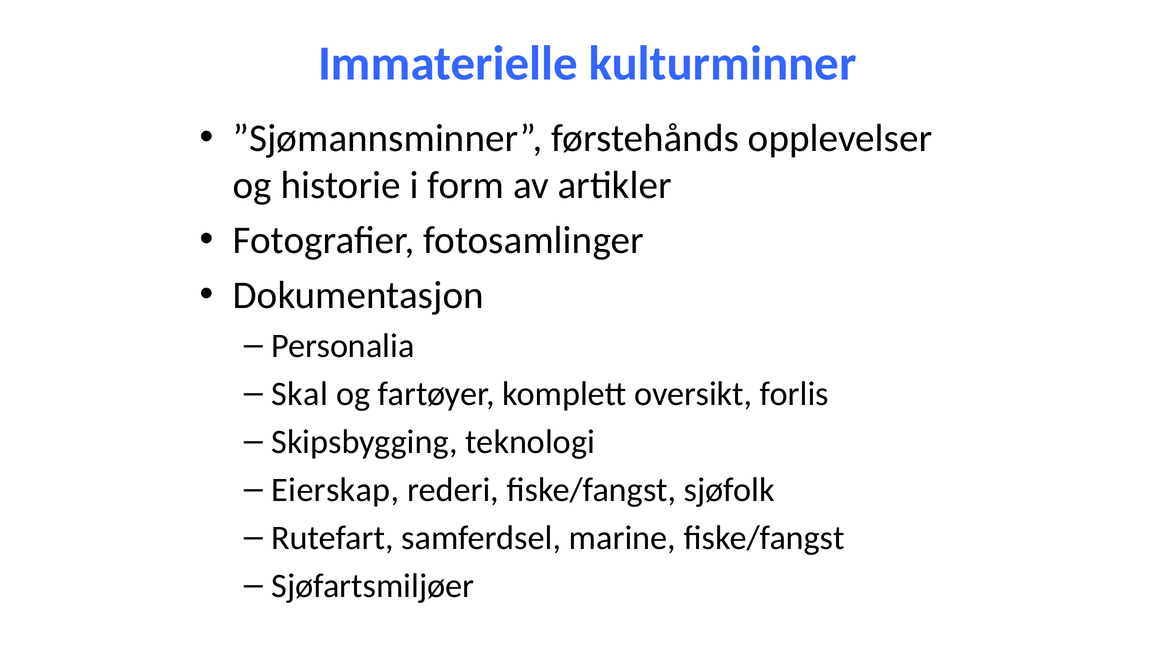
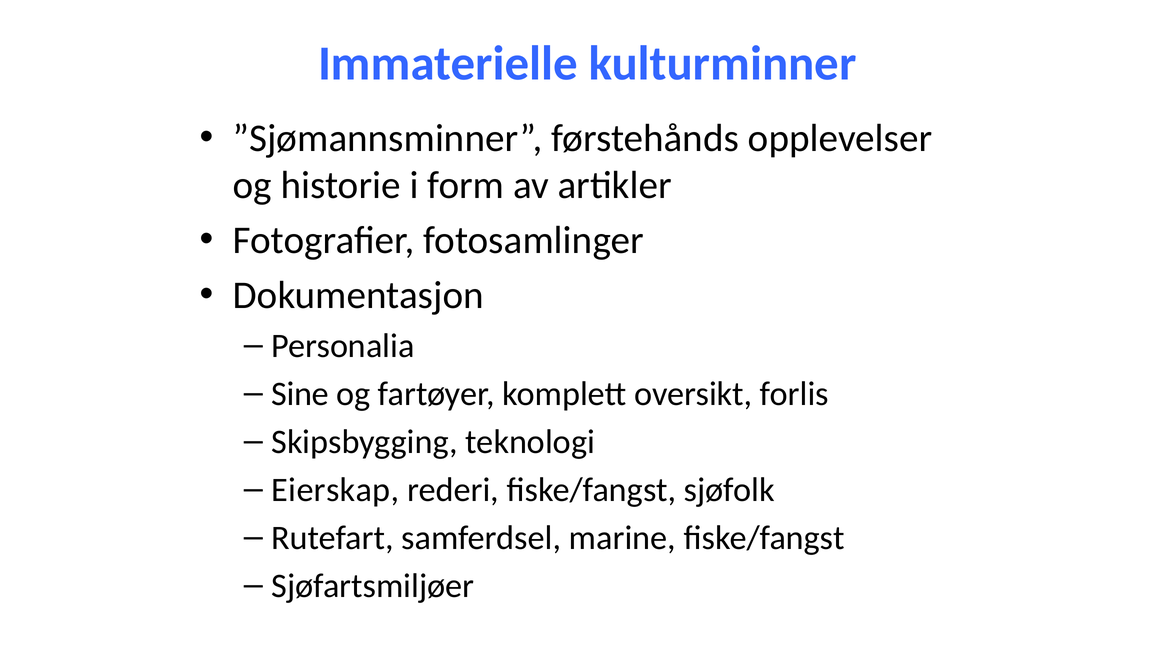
Skal: Skal -> Sine (300, 394)
